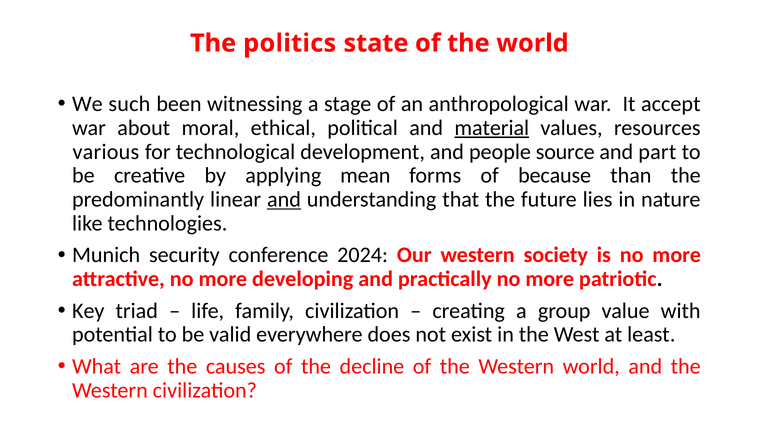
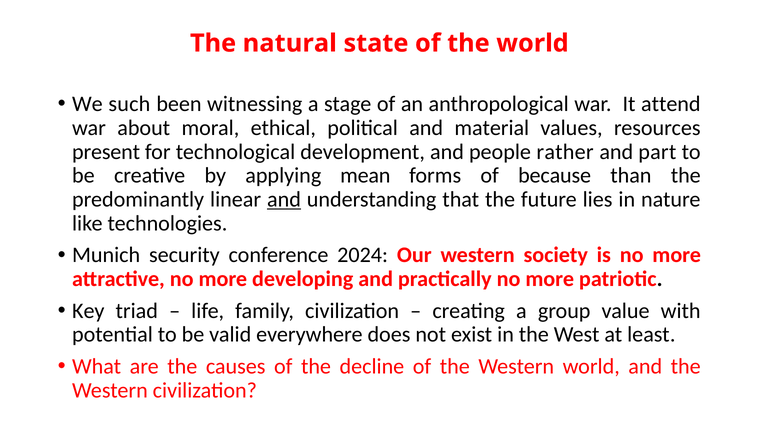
politics: politics -> natural (290, 43)
accept: accept -> attend (671, 104)
material underline: present -> none (492, 128)
various: various -> present (106, 152)
source: source -> rather (565, 152)
